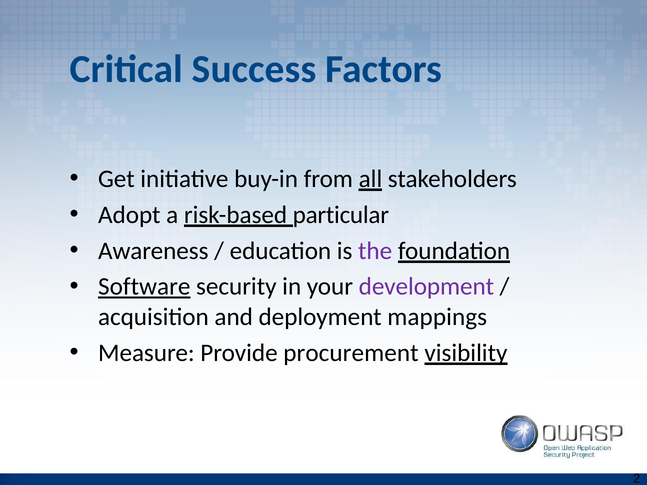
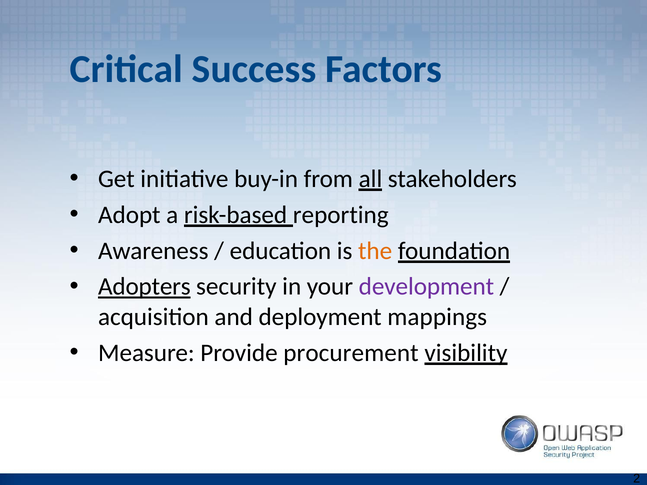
particular: particular -> reporting (341, 215)
the colour: purple -> orange (375, 251)
Software: Software -> Adopters (144, 287)
